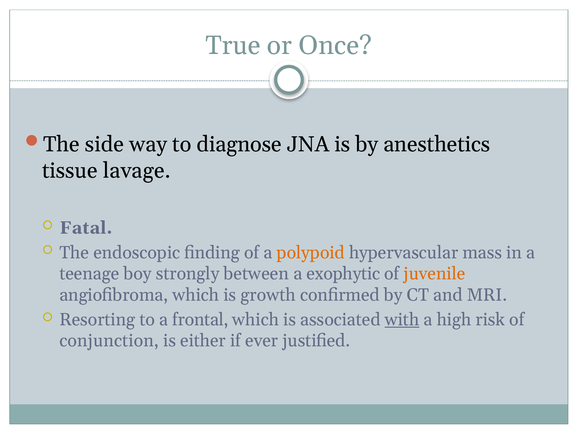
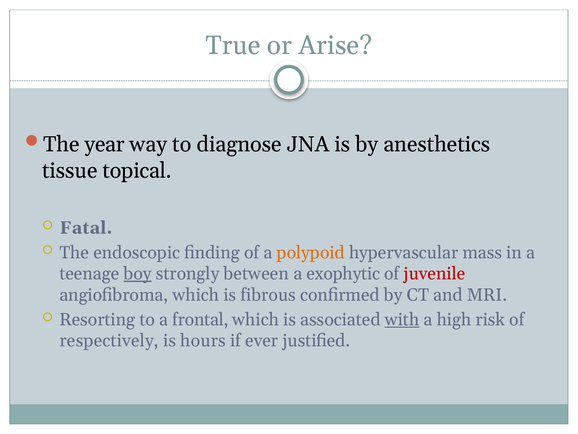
Once: Once -> Arise (335, 46)
side: side -> year (105, 144)
lavage: lavage -> topical (137, 170)
boy underline: none -> present (138, 273)
juvenile colour: orange -> red (434, 273)
growth: growth -> fibrous (268, 295)
conjunction: conjunction -> respectively (109, 340)
either: either -> hours (203, 340)
